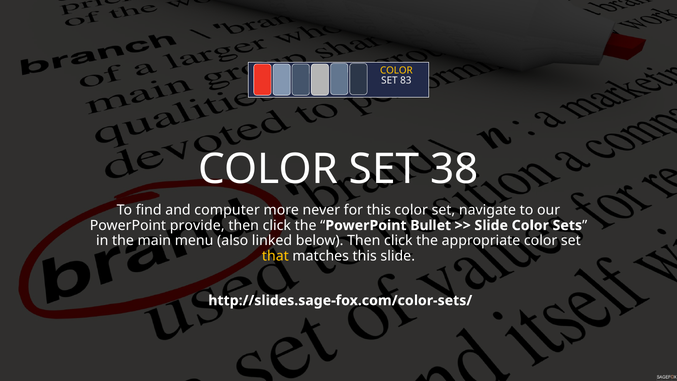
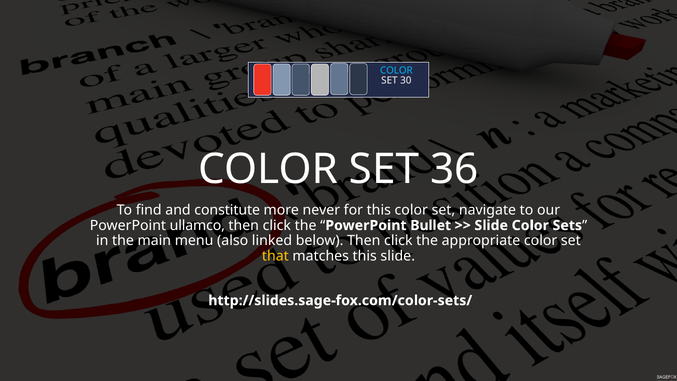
COLOR colour: yellow -> light blue (396, 70)
83: 83 -> 30 (406, 80)
38: 38 -> 36 (454, 169)
computer: computer -> constitute (227, 210)
provide: provide -> ullamco (197, 225)
